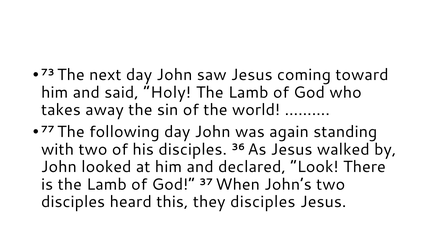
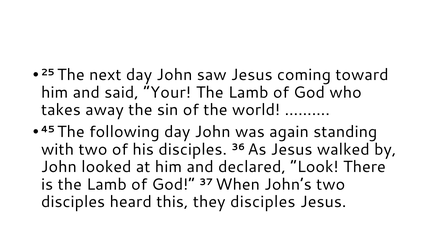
73: 73 -> 25 (48, 72)
Holy: Holy -> Your (167, 92)
77: 77 -> 45 (48, 129)
